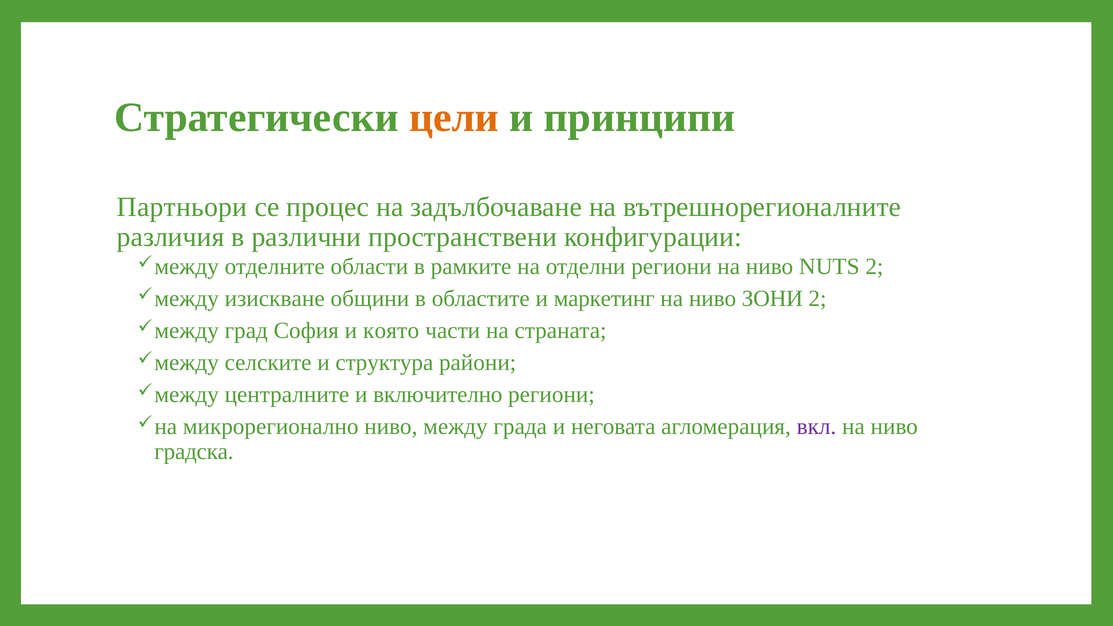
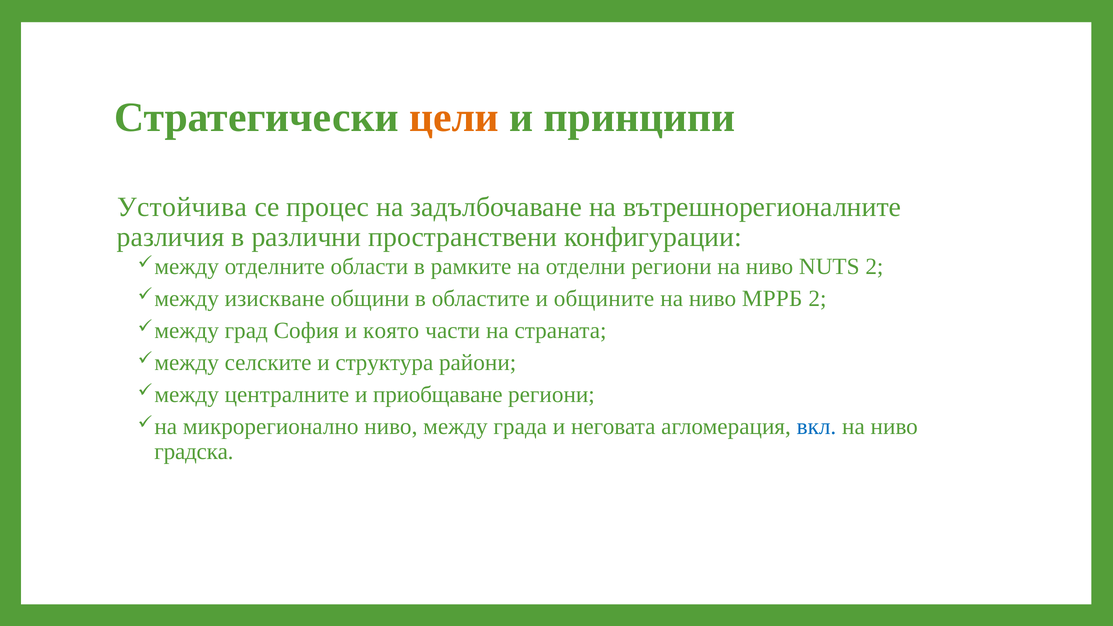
Партньори: Партньори -> Устойчива (182, 207)
маркетинг: маркетинг -> общините (604, 299)
ЗОНИ: ЗОНИ -> МРРБ (772, 299)
включително: включително -> приобщаване (438, 395)
вкл colour: purple -> blue (817, 427)
